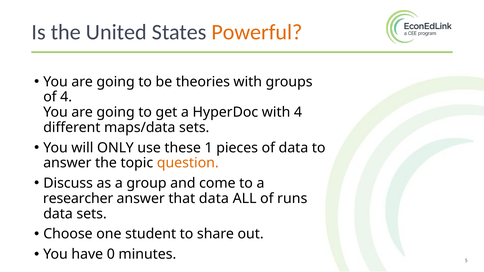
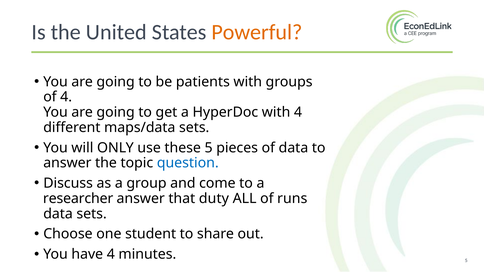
theories: theories -> patients (203, 82)
these 1: 1 -> 5 (209, 148)
question colour: orange -> blue (188, 163)
that data: data -> duty (214, 199)
have 0: 0 -> 4 (111, 254)
